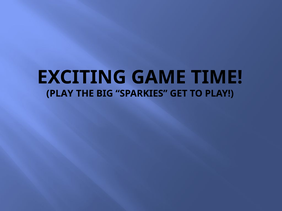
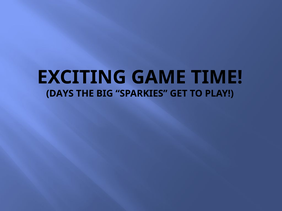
PLAY: PLAY -> DAYS (60, 94)
